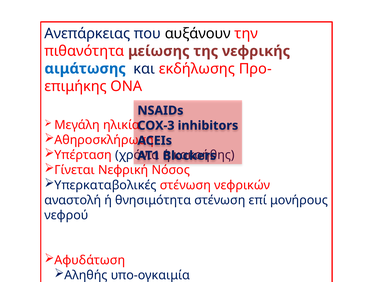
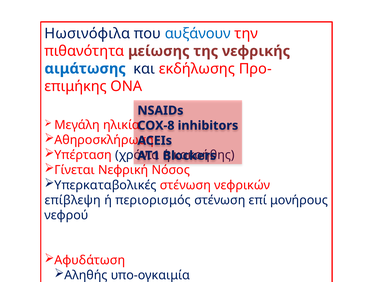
Ανεπάρκειας: Ανεπάρκειας -> Ηωσινόφιλα (87, 34)
αυξάνουν colour: black -> blue (198, 34)
COX-3: COX-3 -> COX-8 (156, 126)
αναστολή: αναστολή -> επίβλεψη (73, 200)
θνησιμότητα: θνησιμότητα -> περιορισμός (153, 200)
